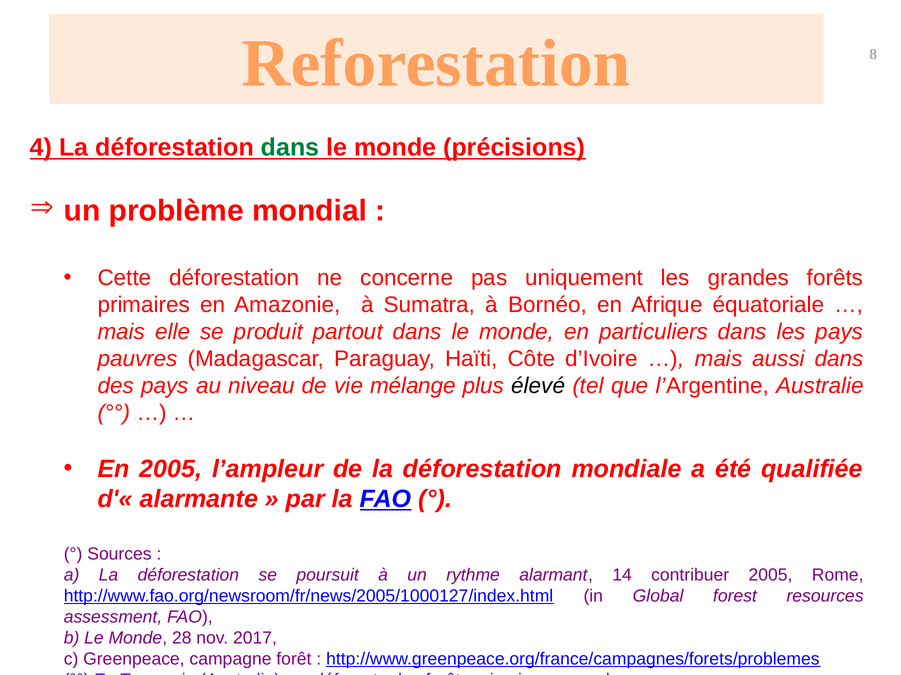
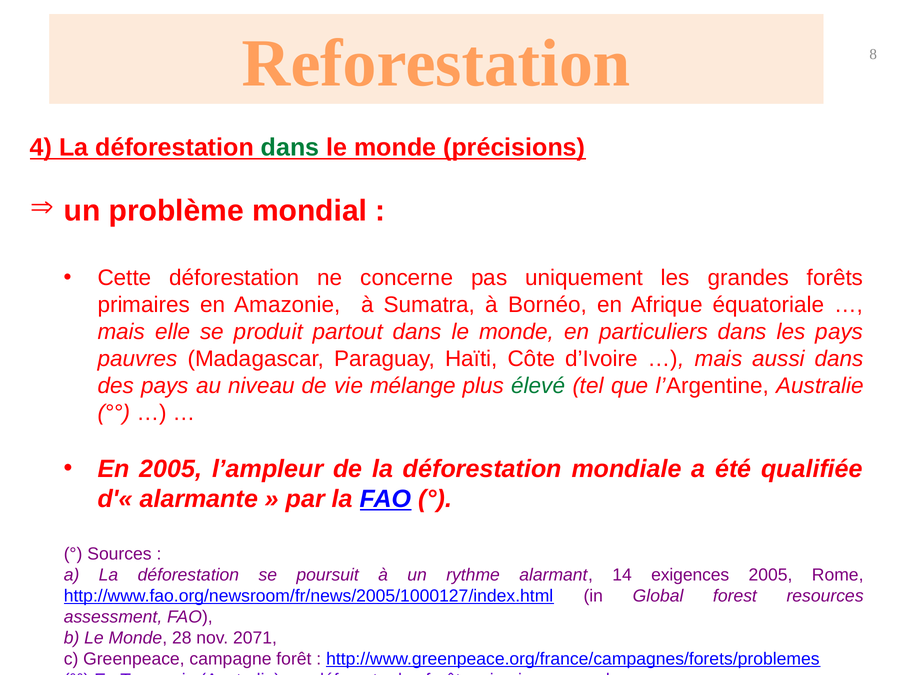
élevé colour: black -> green (538, 386)
contribuer: contribuer -> exigences (690, 575)
2017: 2017 -> 2071 (255, 639)
